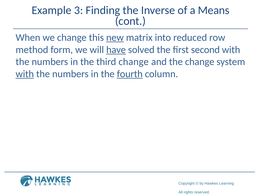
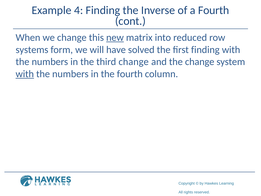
3: 3 -> 4 (79, 10)
a Means: Means -> Fourth (214, 10)
method: method -> systems (32, 50)
have underline: present -> none (116, 50)
first second: second -> finding (205, 50)
fourth underline: present -> none (130, 74)
